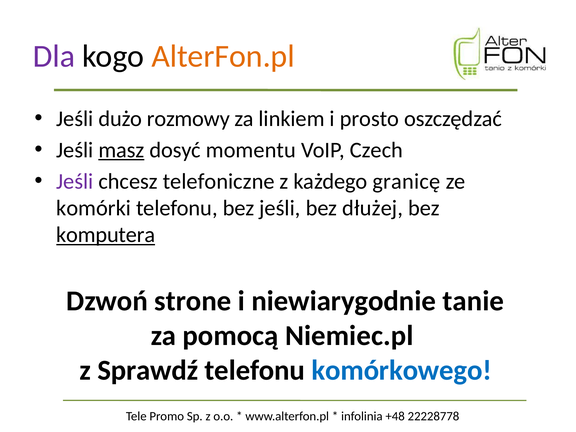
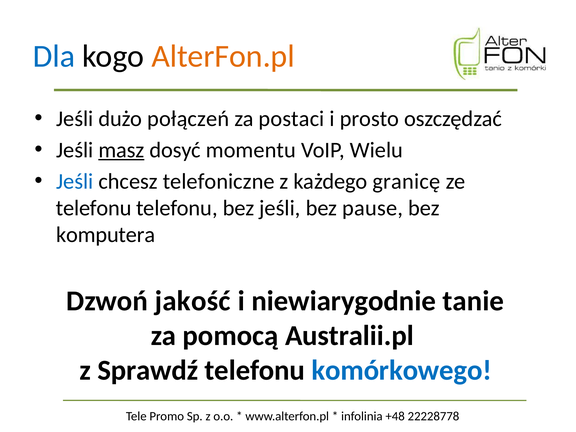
Dla colour: purple -> blue (54, 56)
rozmowy: rozmowy -> połączeń (188, 119)
linkiem: linkiem -> postaci (292, 119)
Czech: Czech -> Wielu (376, 150)
Jeśli colour: purple -> blue (75, 181)
komórki: komórki -> telefonu (94, 208)
dłużej: dłużej -> pause (373, 208)
komputera underline: present -> none (106, 235)
strone: strone -> jakość (193, 301)
Niemiec.pl: Niemiec.pl -> Australii.pl (349, 336)
